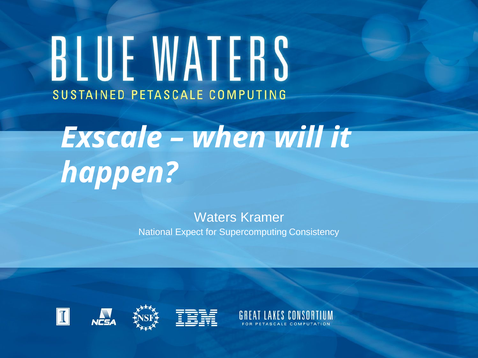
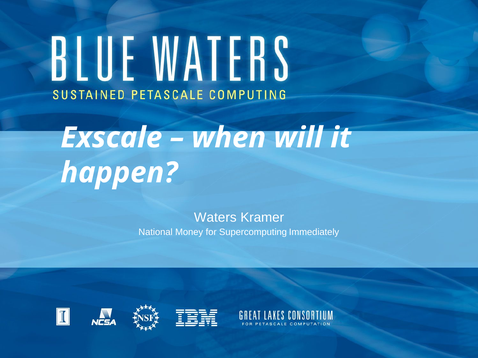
Expect: Expect -> Money (189, 232)
Consistency: Consistency -> Immediately (314, 232)
